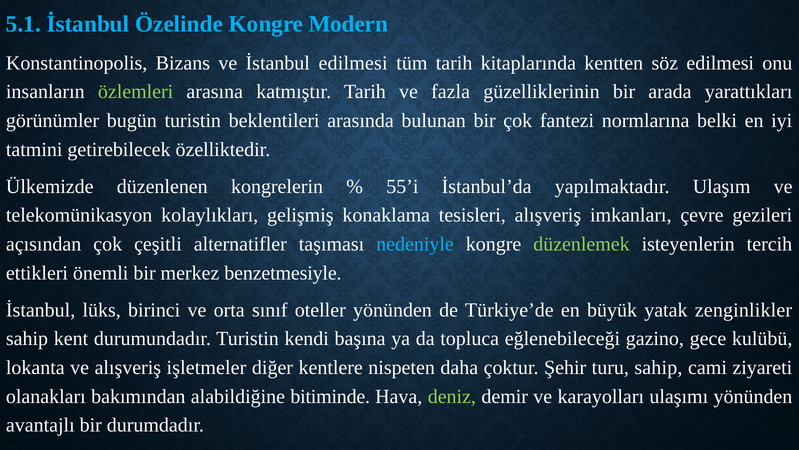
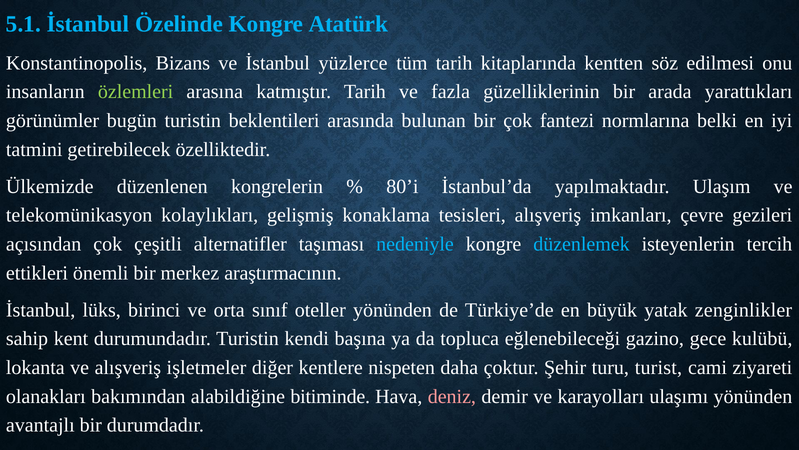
Modern: Modern -> Atatürk (348, 24)
İstanbul edilmesi: edilmesi -> yüzlerce (353, 63)
55’i: 55’i -> 80’i (402, 186)
düzenlemek colour: light green -> light blue (581, 244)
benzetmesiyle: benzetmesiyle -> araştırmacının (283, 273)
turu sahip: sahip -> turist (658, 367)
deniz colour: light green -> pink (452, 396)
